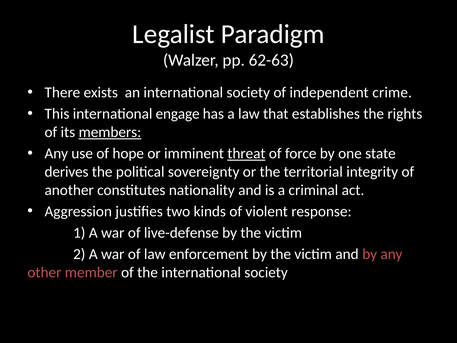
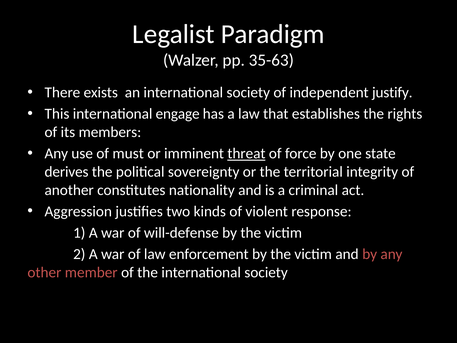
62-63: 62-63 -> 35-63 (271, 60)
crime: crime -> justify (392, 92)
members underline: present -> none (110, 132)
hope: hope -> must (128, 153)
live-defense: live-defense -> will-defense (181, 233)
